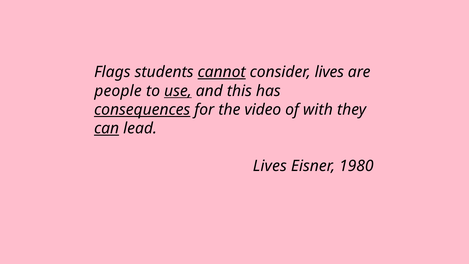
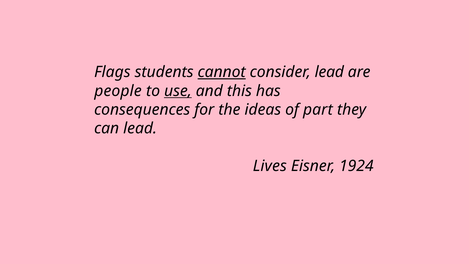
consider lives: lives -> lead (329, 72)
consequences underline: present -> none (142, 110)
video: video -> ideas (263, 110)
with: with -> part (318, 110)
can underline: present -> none (107, 128)
1980: 1980 -> 1924 (356, 166)
